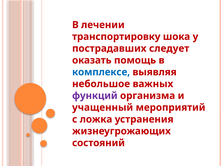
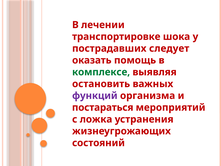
транспортировку: транспортировку -> транспортировке (116, 37)
комплексе colour: blue -> green (101, 72)
небольшое: небольшое -> остановить (101, 84)
учащенный: учащенный -> постараться (103, 107)
